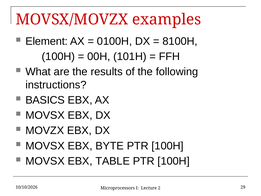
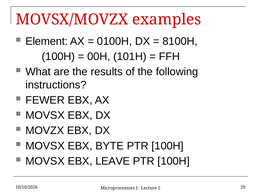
BASICS: BASICS -> FEWER (45, 100)
TABLE: TABLE -> LEAVE (113, 161)
